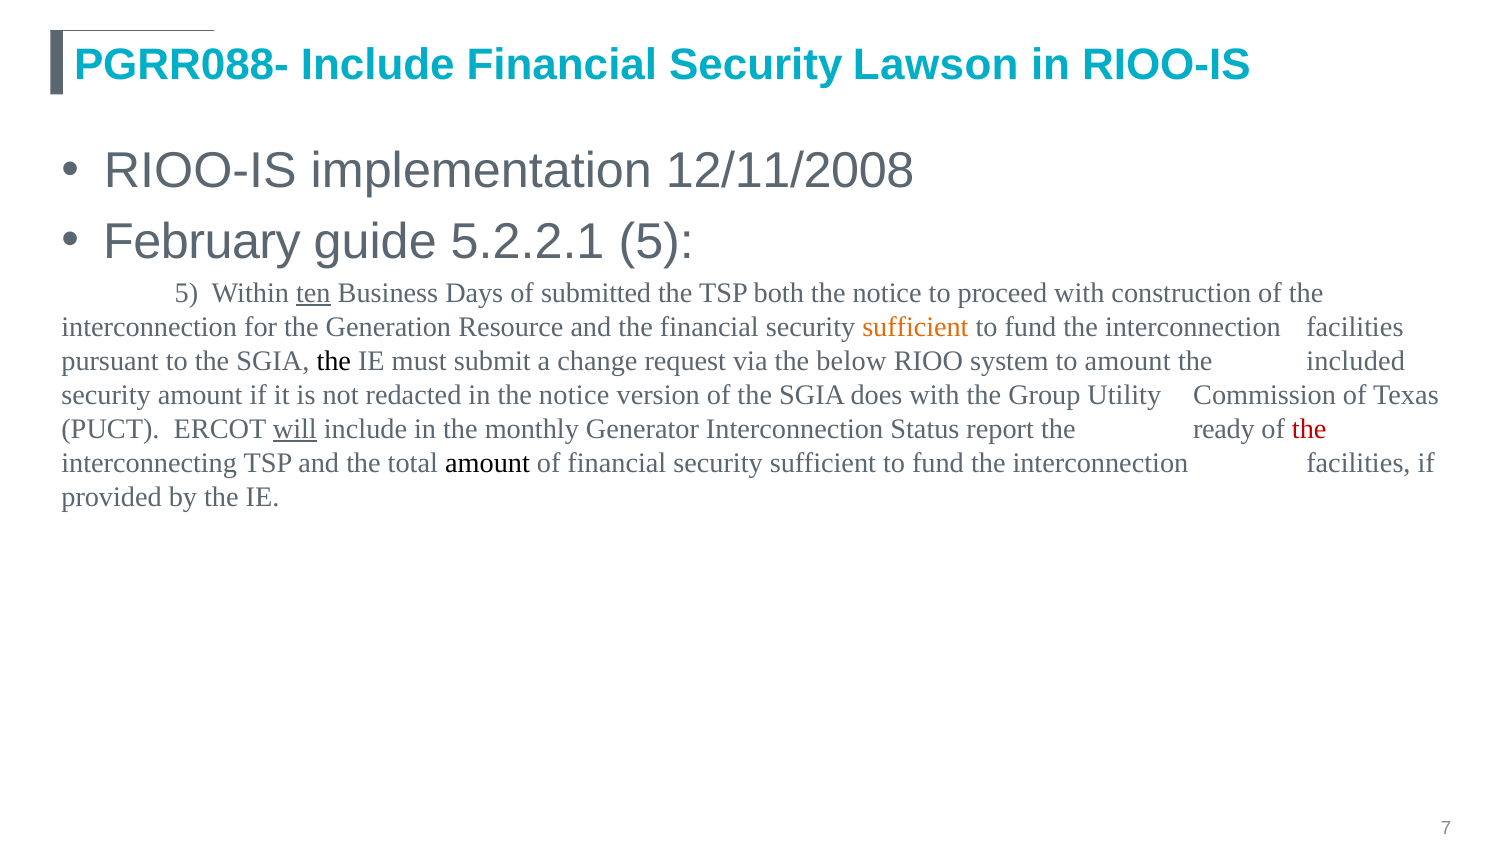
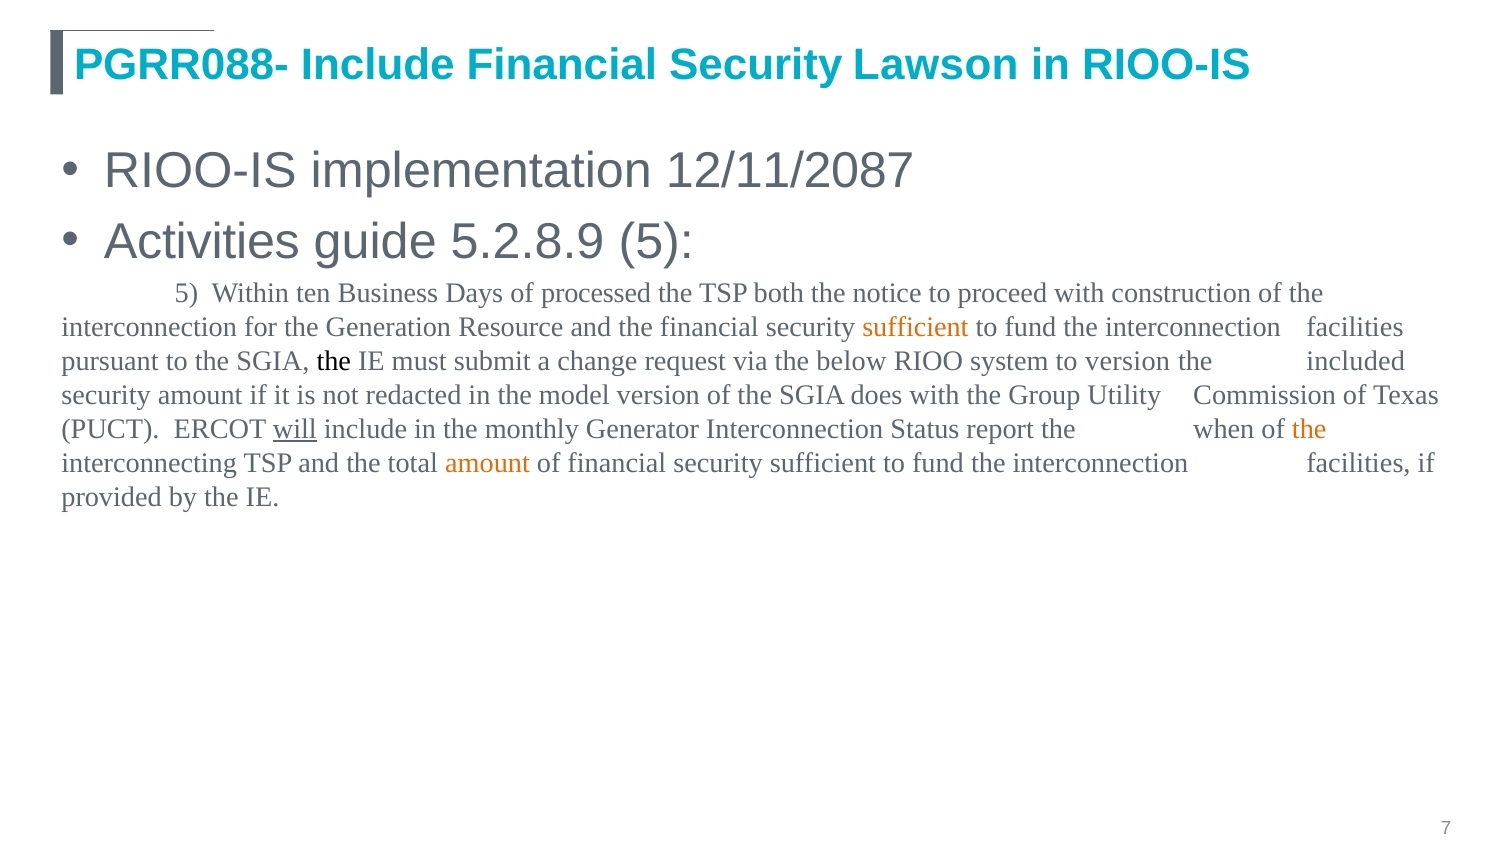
12/11/2008: 12/11/2008 -> 12/11/2087 (790, 171)
February: February -> Activities (202, 242)
5.2.2.1: 5.2.2.1 -> 5.2.8.9 (528, 242)
ten underline: present -> none (313, 293)
submitted: submitted -> processed (596, 293)
to amount: amount -> version (1128, 361)
in the notice: notice -> model (574, 395)
ready: ready -> when (1224, 429)
the colour: red -> orange (1309, 429)
amount colour: black -> orange (488, 463)
